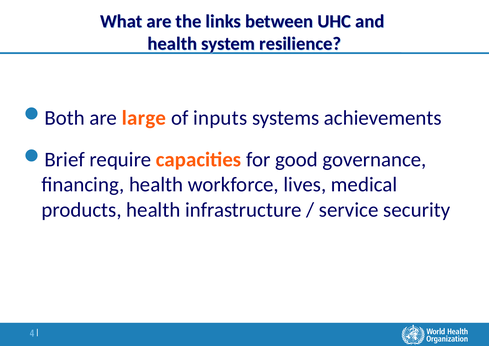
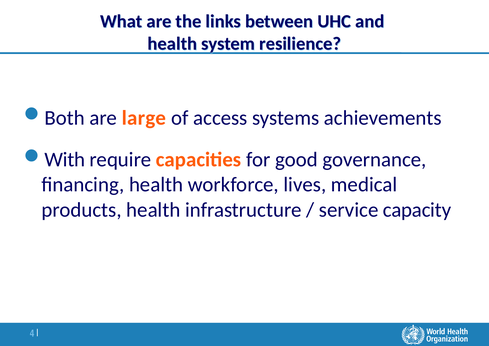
inputs: inputs -> access (220, 118)
Brief: Brief -> With (65, 160)
security: security -> capacity (417, 210)
